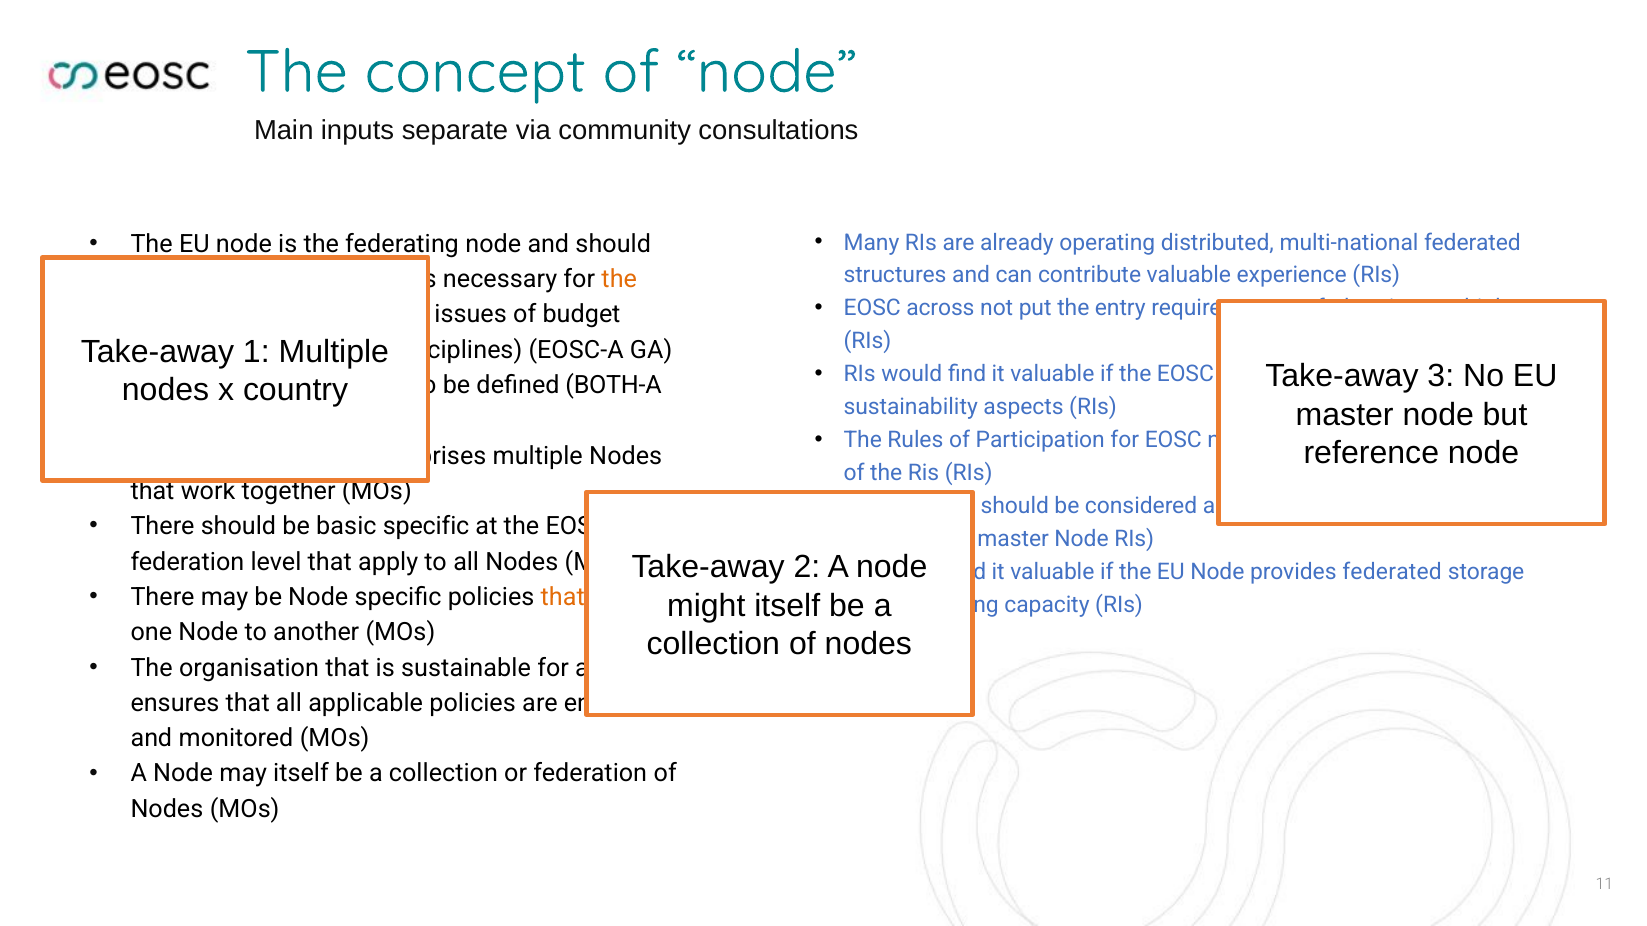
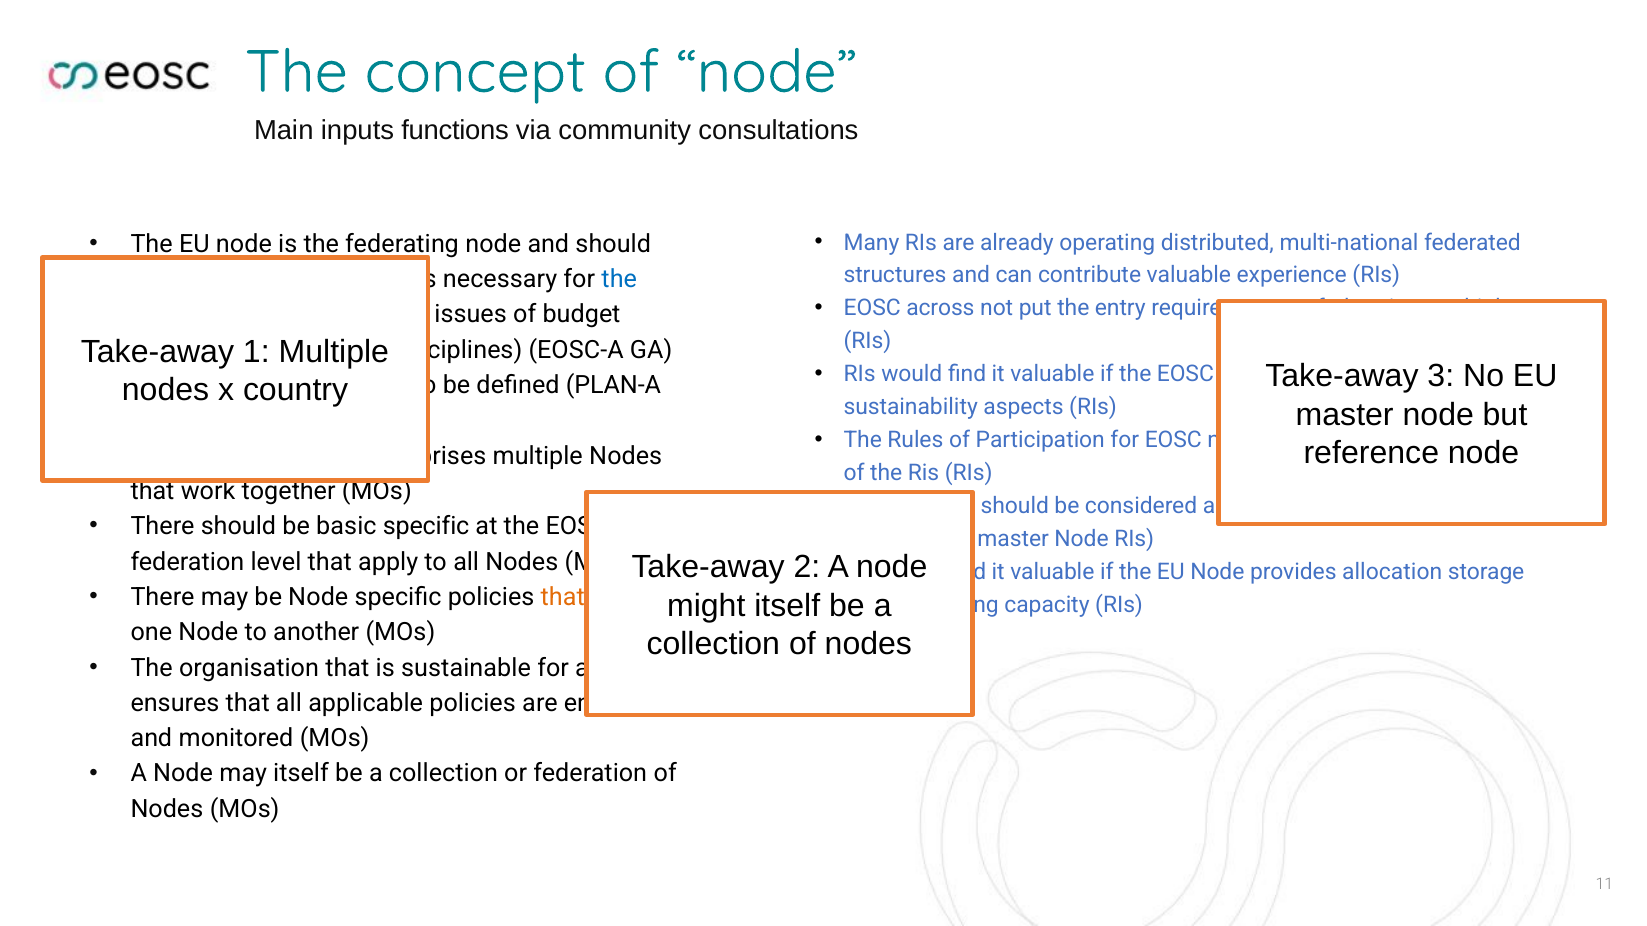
inputs separate: separate -> functions (455, 131)
the colour: orange -> blue (619, 279)
BOTH-A: BOTH-A -> PLAN-A (613, 385)
provides federated: federated -> allocation (1392, 572)
